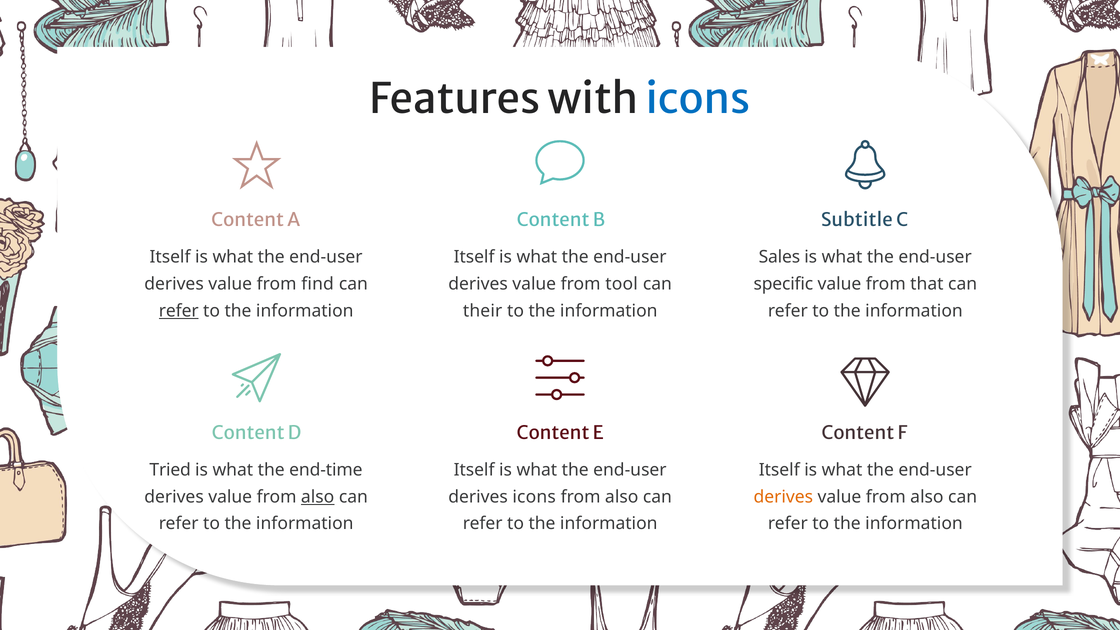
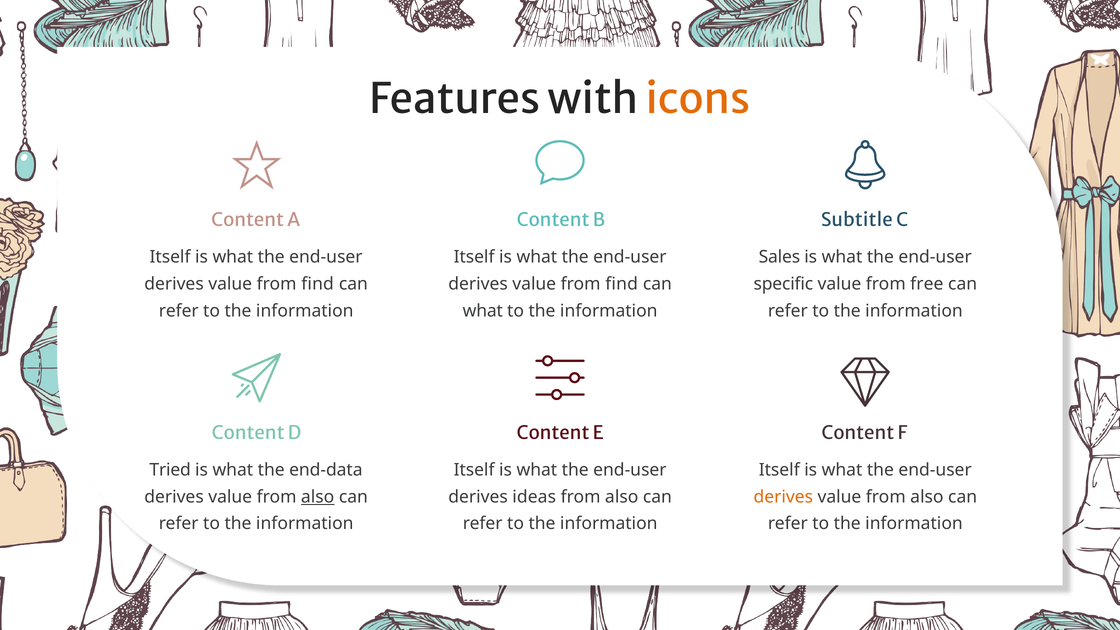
icons colour: blue -> orange (698, 99)
tool: tool -> find (622, 284)
that: that -> free (927, 284)
refer underline: present -> none (179, 311)
their: their -> what (483, 311)
end-time: end-time -> end-data (326, 470)
derives icons: icons -> ideas (534, 497)
